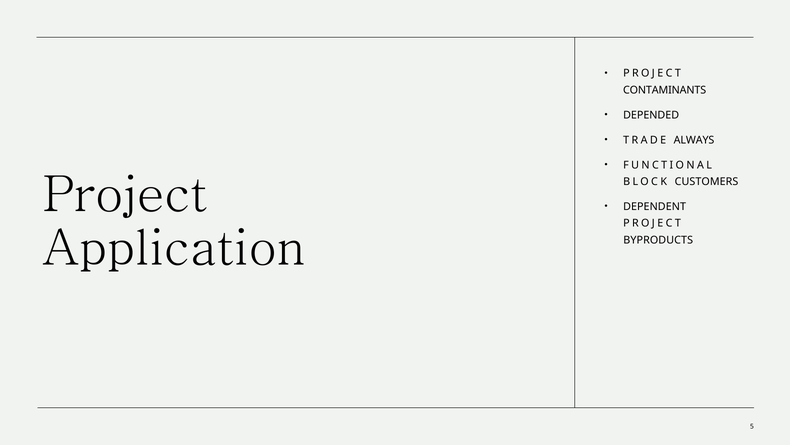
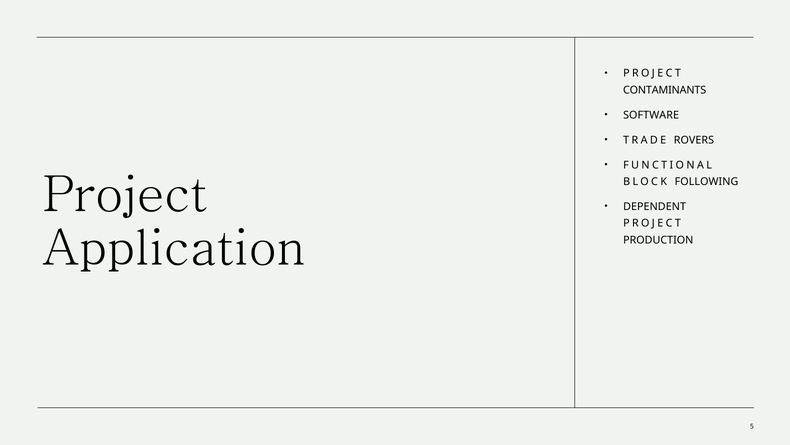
DEPENDED: DEPENDED -> SOFTWARE (651, 115)
ALWAYS: ALWAYS -> ROVERS (694, 140)
CUSTOMERS: CUSTOMERS -> FOLLOWING (707, 181)
BYPRODUCTS: BYPRODUCTS -> PRODUCTION (658, 240)
